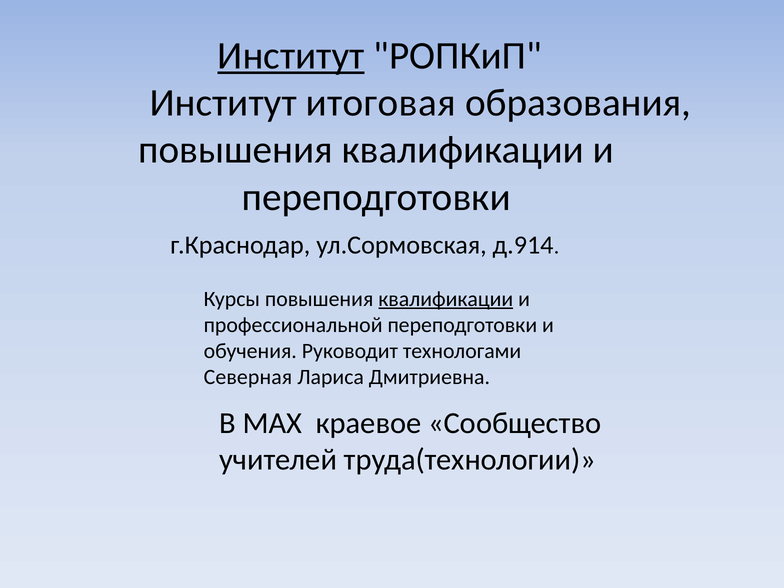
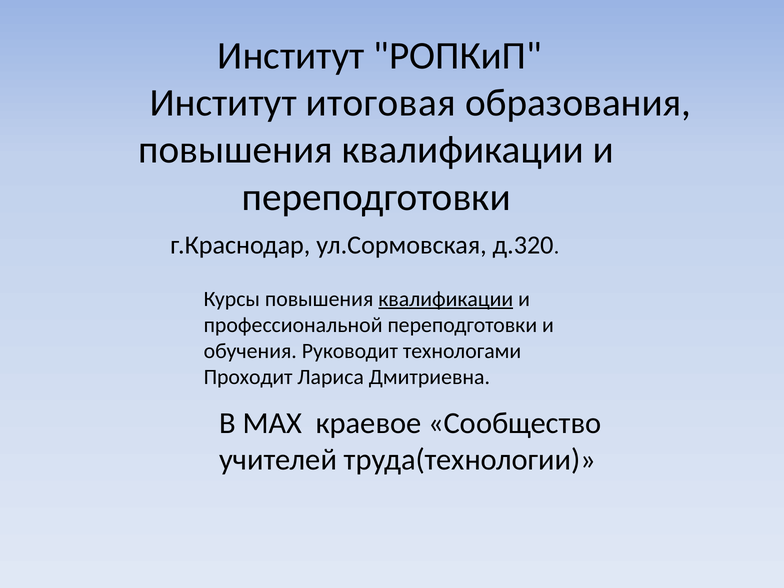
Институт underline: present -> none (291, 56)
д.914: д.914 -> д.320 (523, 245)
Северная: Северная -> Проходит (248, 377)
